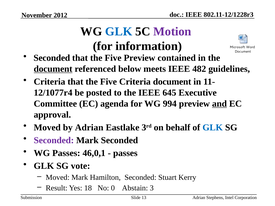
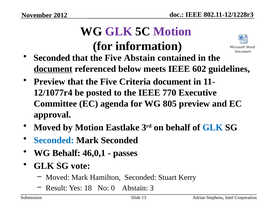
GLK colour: blue -> purple (119, 32)
Five Preview: Preview -> Abstain (139, 58)
482: 482 -> 602 (199, 69)
Criteria: Criteria -> Preview (49, 82)
645: 645 -> 770 (169, 93)
994: 994 -> 805 (170, 104)
and underline: present -> none (219, 104)
by Adrian: Adrian -> Motion (89, 128)
Seconded colour: purple -> blue (54, 140)
WG Passes: Passes -> Behalf (66, 153)
